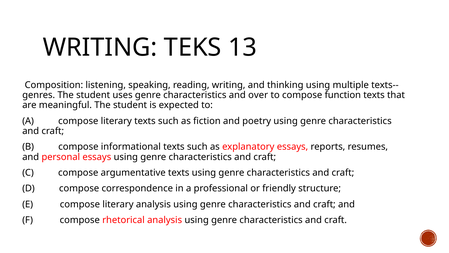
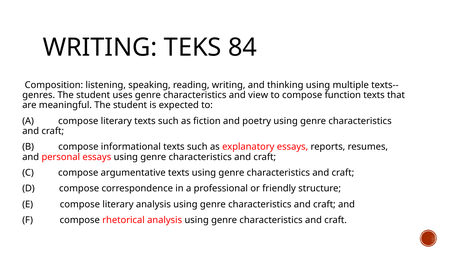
13: 13 -> 84 (243, 47)
over: over -> view (258, 95)
